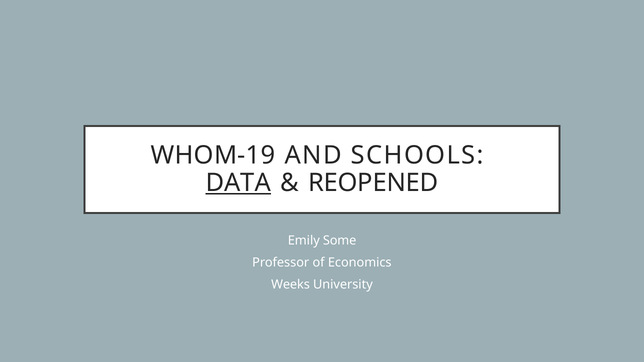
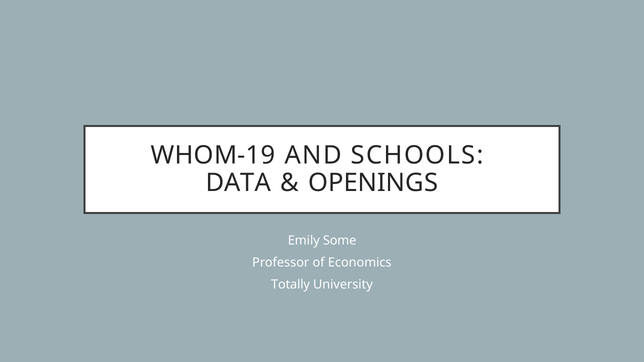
DATA underline: present -> none (238, 183)
REOPENED: REOPENED -> OPENINGS (373, 183)
Weeks: Weeks -> Totally (291, 285)
